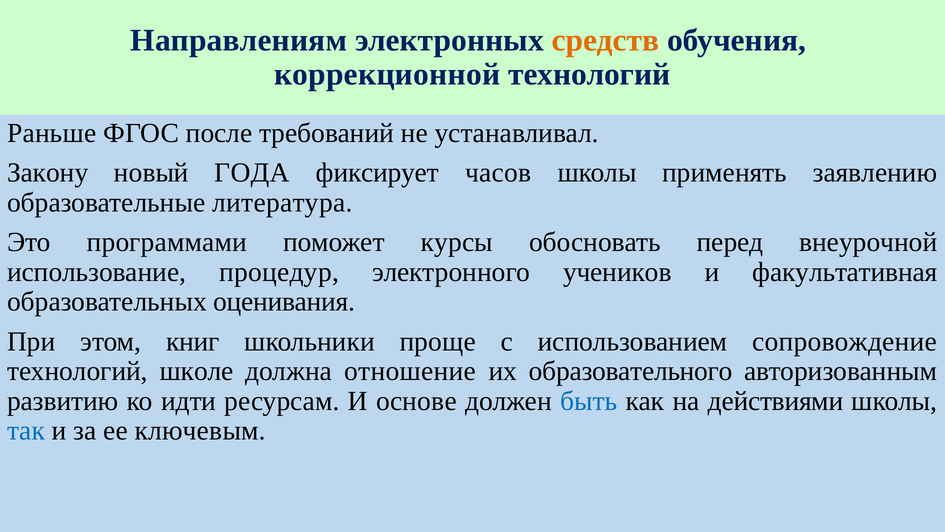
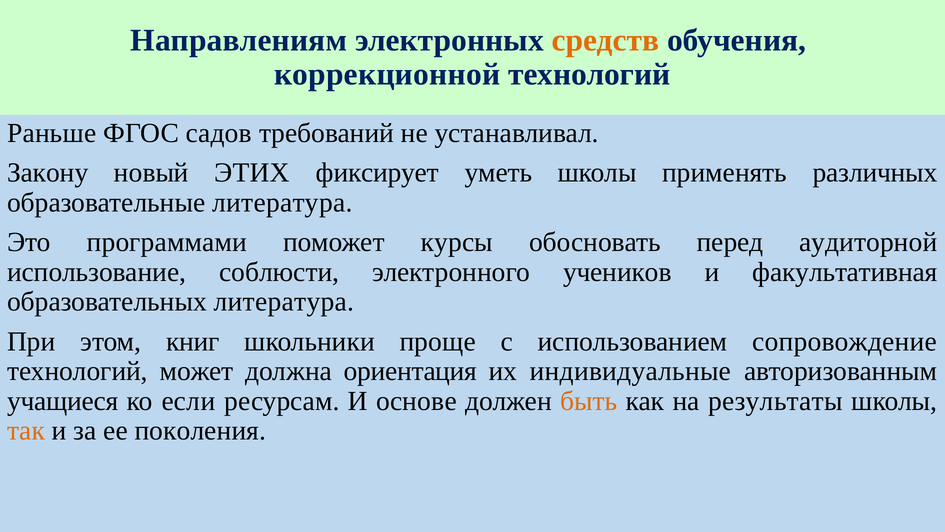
после: после -> садов (219, 133)
ГОДА: ГОДА -> ЭТИХ (252, 173)
часов: часов -> уметь (498, 173)
заявлению: заявлению -> различных (875, 173)
внеурочной: внеурочной -> аудиторной (868, 242)
процедур: процедур -> соблюсти (279, 272)
образовательных оценивания: оценивания -> литература (284, 302)
школе: школе -> может (197, 371)
отношение: отношение -> ориентация (410, 371)
образовательного: образовательного -> индивидуальные (630, 371)
развитию: развитию -> учащиеся (63, 401)
идти: идти -> если (188, 401)
быть colour: blue -> orange (589, 401)
действиями: действиями -> результаты (775, 401)
так colour: blue -> orange (26, 431)
ключевым: ключевым -> поколения (200, 431)
